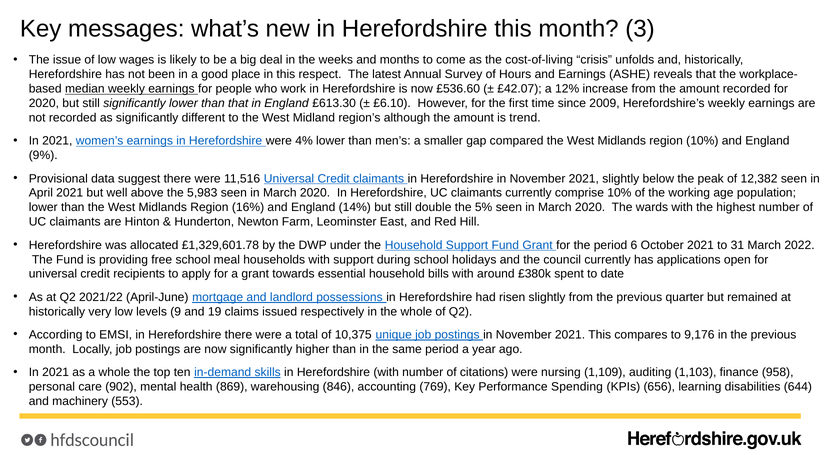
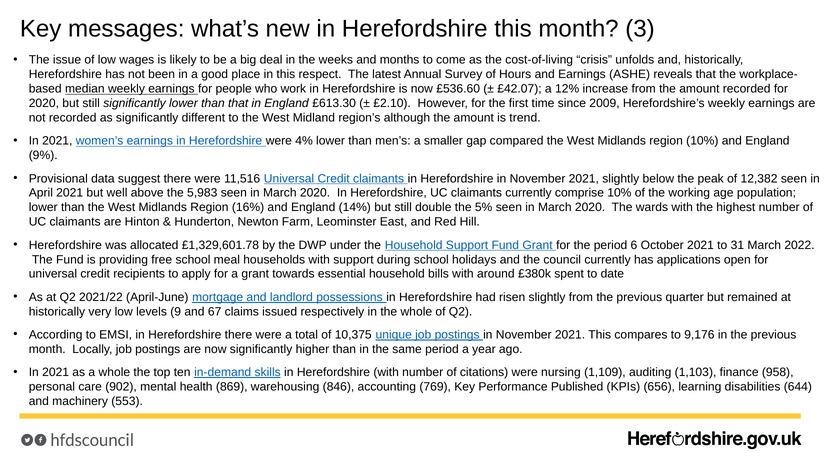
£6.10: £6.10 -> £2.10 (392, 103)
19: 19 -> 67 (215, 312)
Spending: Spending -> Published (577, 387)
